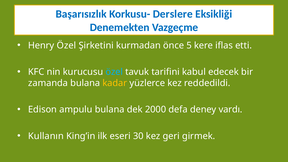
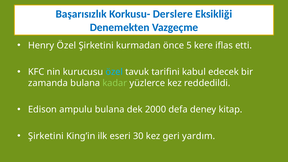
kadar colour: yellow -> light green (115, 83)
vardı: vardı -> kitap (231, 110)
Kullanın: Kullanın -> Şirketini (46, 136)
girmek: girmek -> yardım (199, 136)
